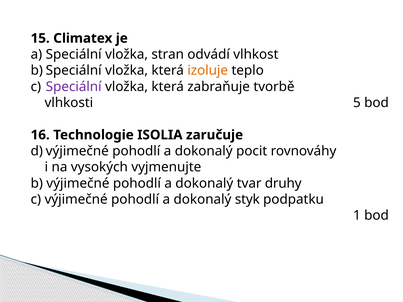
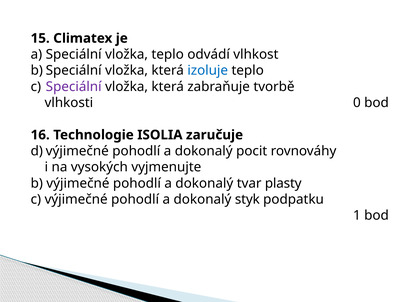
vložka stran: stran -> teplo (168, 54)
izoluje colour: orange -> blue (208, 71)
5: 5 -> 0 (357, 103)
druhy: druhy -> plasty (283, 183)
